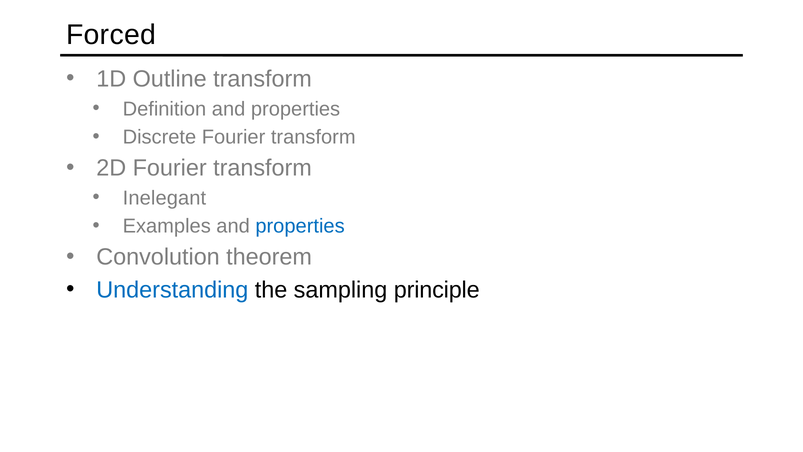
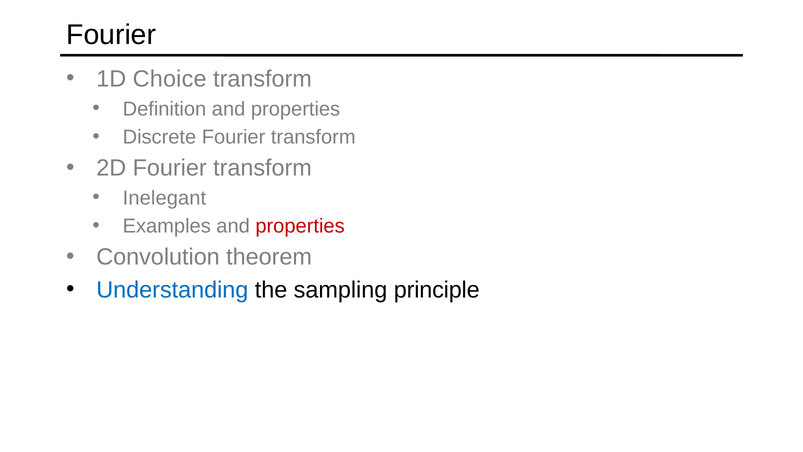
Forced: Forced -> Fourier (111, 35)
Outline: Outline -> Choice (170, 79)
properties colour: blue -> red (300, 226)
